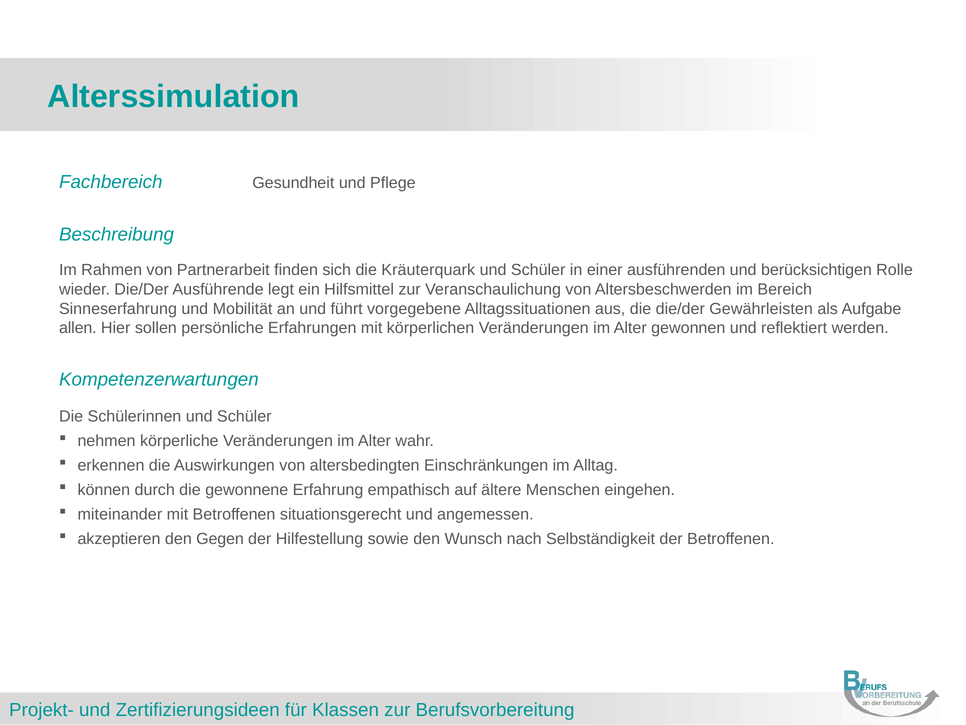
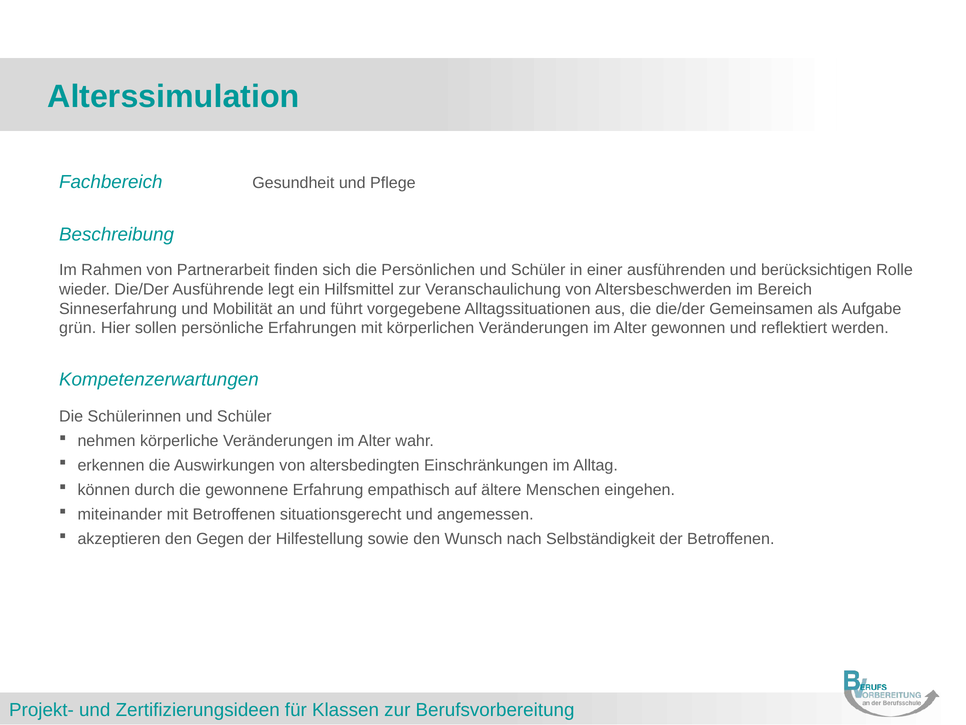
Kräuterquark: Kräuterquark -> Persönlichen (428, 270)
Gewährleisten: Gewährleisten -> Gemeinsamen (761, 308)
allen: allen -> grün (78, 328)
